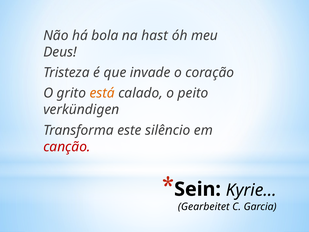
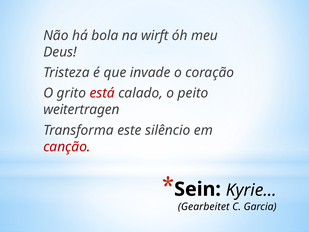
hast: hast -> wirft (155, 35)
está colour: orange -> red (102, 93)
verkündigen: verkündigen -> weitertragen (81, 110)
